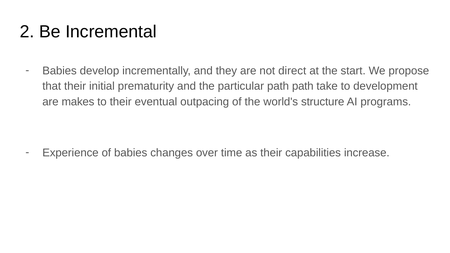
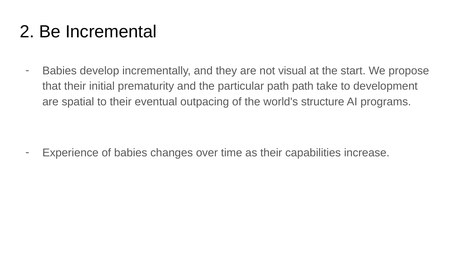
direct: direct -> visual (292, 71)
makes: makes -> spatial (78, 102)
